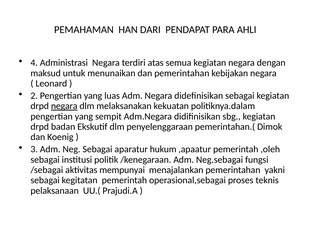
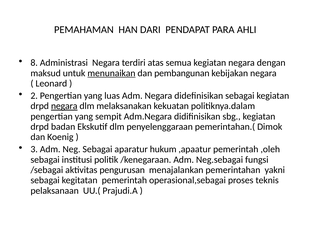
4: 4 -> 8 (34, 63)
menunaikan underline: none -> present (111, 73)
dan pemerintahan: pemerintahan -> pembangunan (182, 73)
mempunyai: mempunyai -> pengurusan (122, 170)
